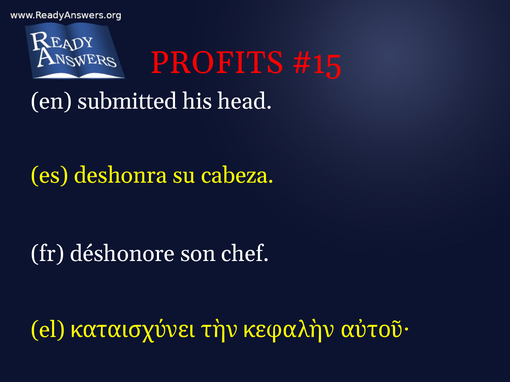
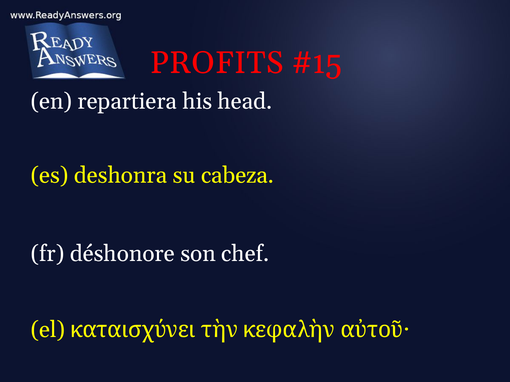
submitted: submitted -> repartiera (127, 102)
